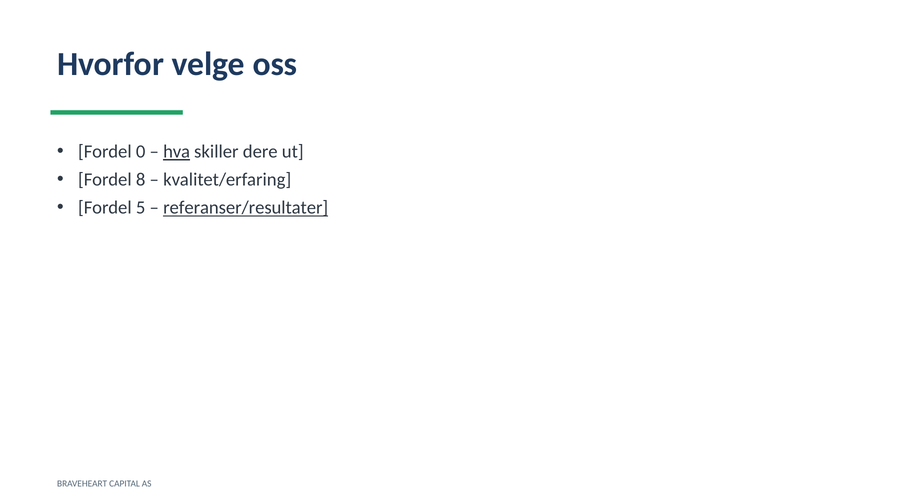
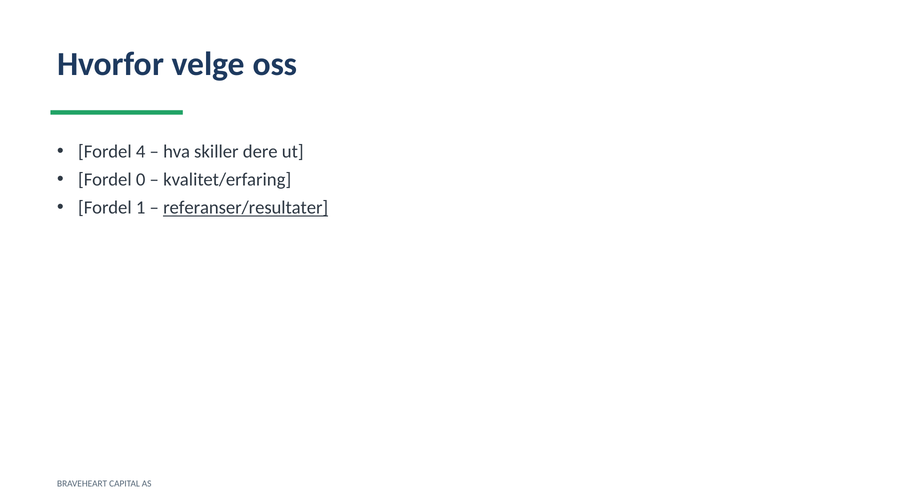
0: 0 -> 4 (141, 152)
hva underline: present -> none (177, 152)
8: 8 -> 0 (141, 180)
5: 5 -> 1 (141, 208)
